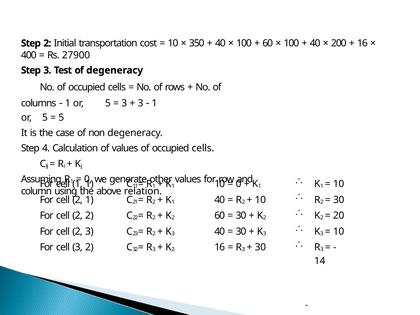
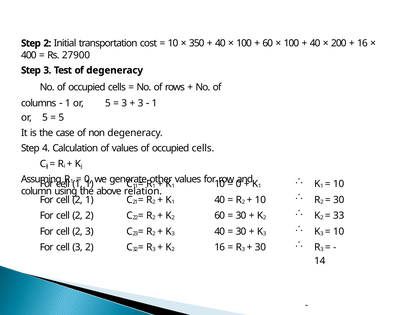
20: 20 -> 33 (339, 216)
